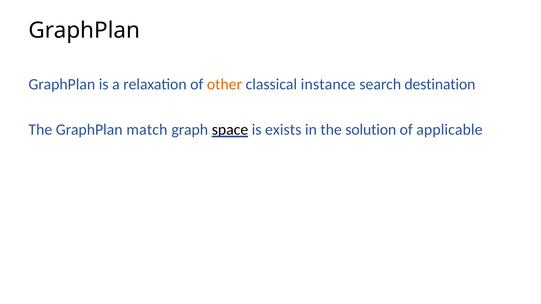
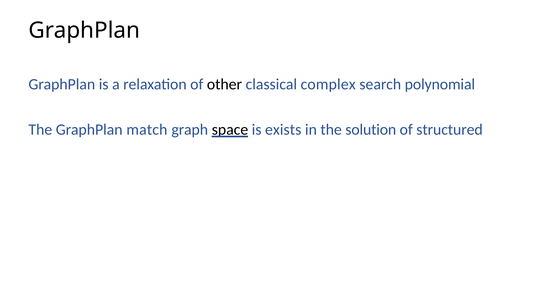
other colour: orange -> black (224, 84)
instance: instance -> complex (328, 84)
destination: destination -> polynomial (440, 84)
applicable: applicable -> structured (450, 130)
